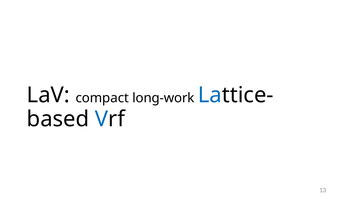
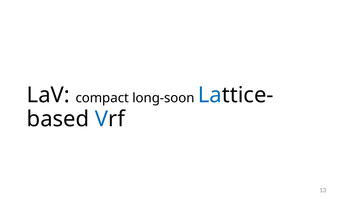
long-work: long-work -> long-soon (163, 98)
